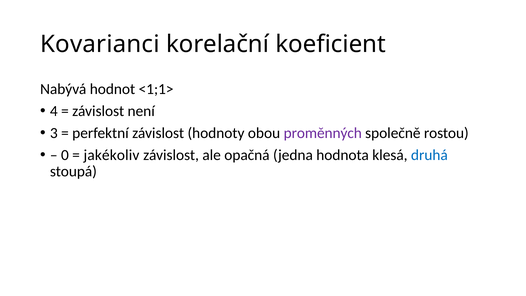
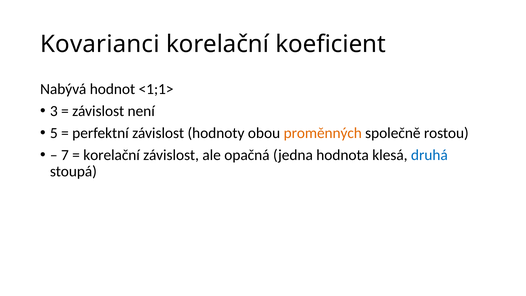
4: 4 -> 3 (54, 111)
3: 3 -> 5 (54, 133)
proměnných colour: purple -> orange (323, 133)
0: 0 -> 7 (65, 155)
jakékoliv: jakékoliv -> korelační (112, 155)
